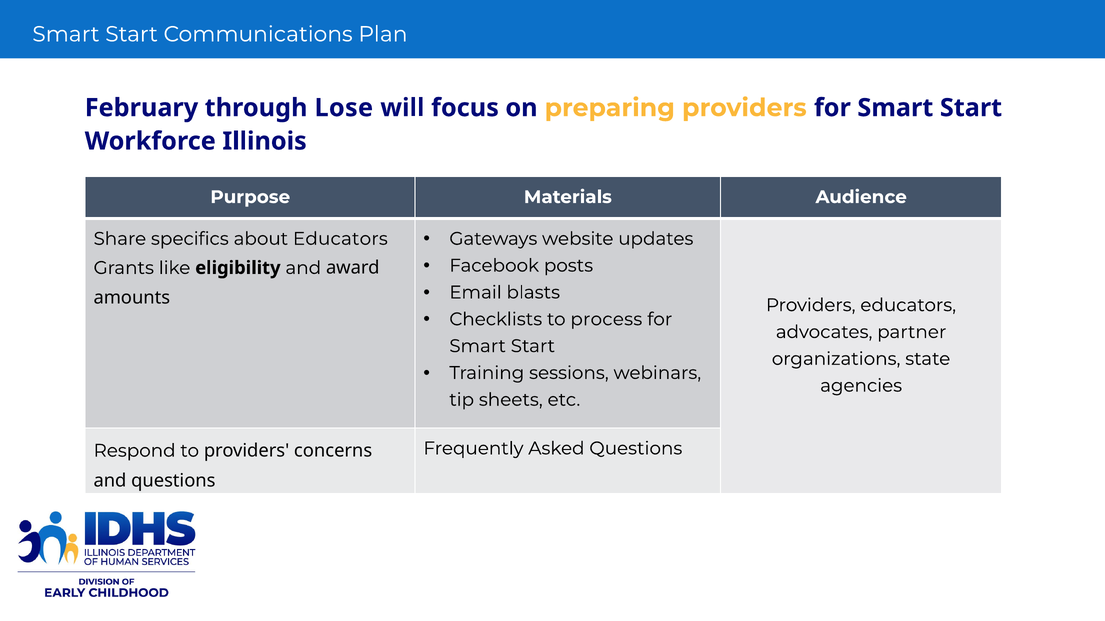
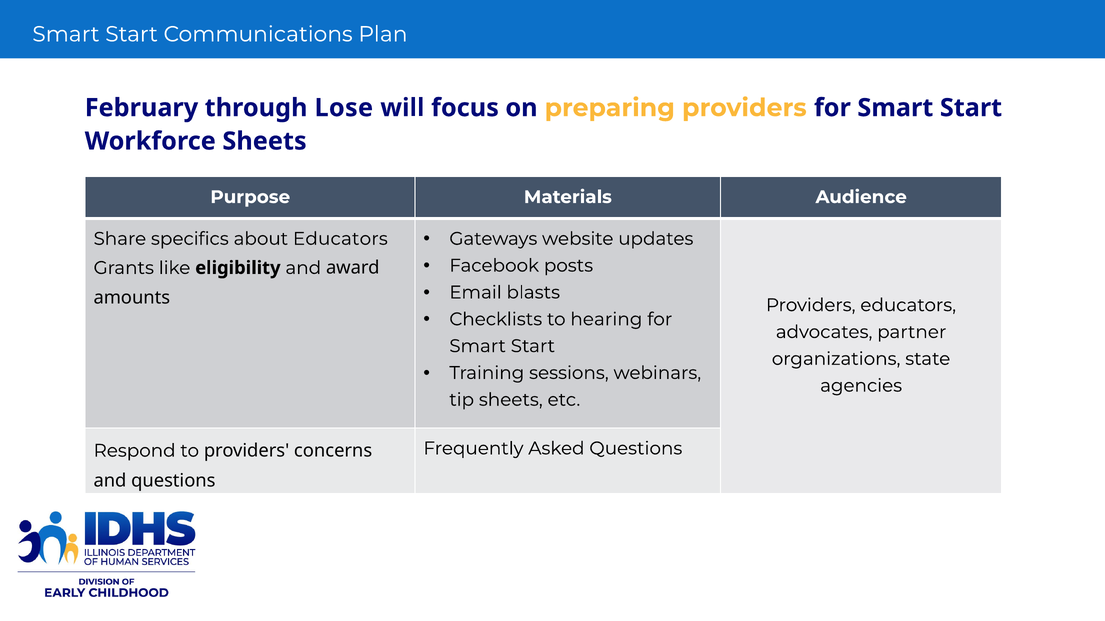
Workforce Illinois: Illinois -> Sheets (265, 141)
process: process -> hearing (606, 320)
